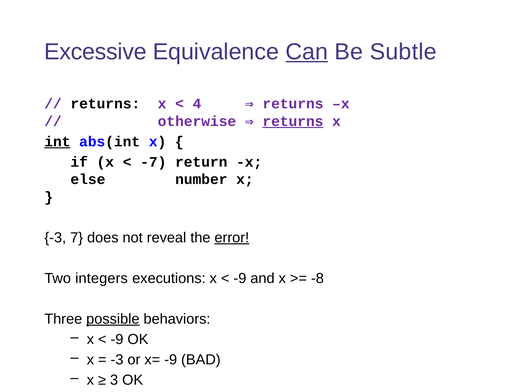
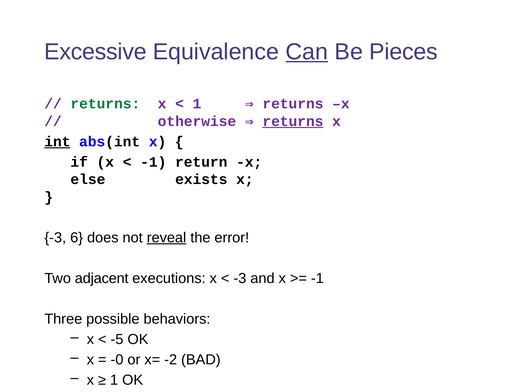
Subtle: Subtle -> Pieces (403, 52)
returns colour: black -> green (105, 104)
4: 4 -> 1 (197, 104)
-7: -7 -> -1 (153, 162)
number: number -> exists (201, 179)
7: 7 -> 6 (77, 237)
reveal underline: none -> present (167, 237)
error underline: present -> none (232, 237)
integers: integers -> adjacent (102, 278)
-9: -9 -> -3 (240, 278)
-8: -8 -> -1 (317, 278)
possible underline: present -> none (113, 319)
-9: -9 -> -5 (117, 339)
-3: -3 -> -0 (117, 359)
x= -9: -9 -> -2 (171, 359)
3: 3 -> 1 (114, 380)
